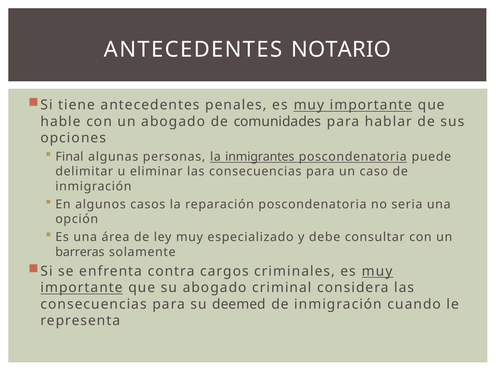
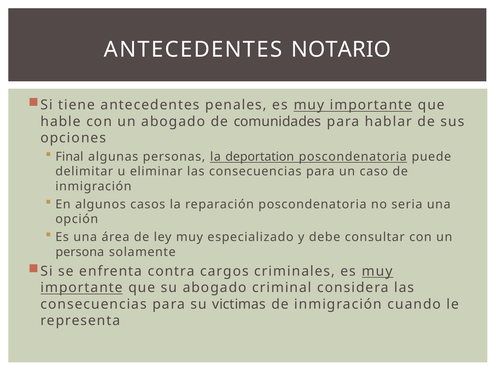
inmigrantes: inmigrantes -> deportation (260, 157)
barreras: barreras -> persona (80, 252)
deemed: deemed -> victimas (239, 304)
